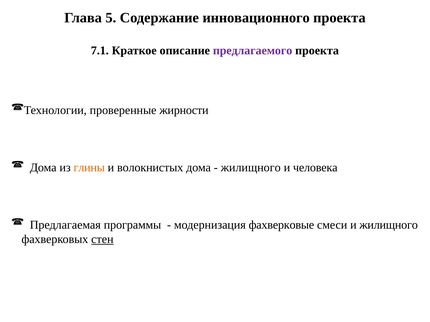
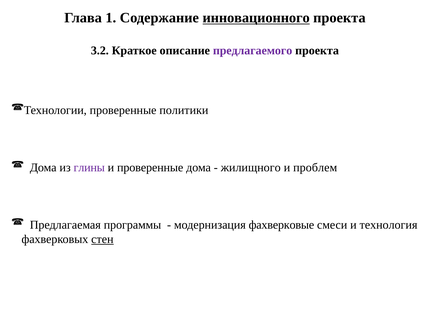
5: 5 -> 1 (111, 18)
инновационного underline: none -> present (256, 18)
7.1: 7.1 -> 3.2 (100, 51)
жирности: жирности -> политики (184, 110)
глины colour: orange -> purple (89, 168)
и волокнистых: волокнистых -> проверенные (150, 168)
человека: человека -> проблем (315, 168)
и жилищного: жилищного -> технология (389, 225)
